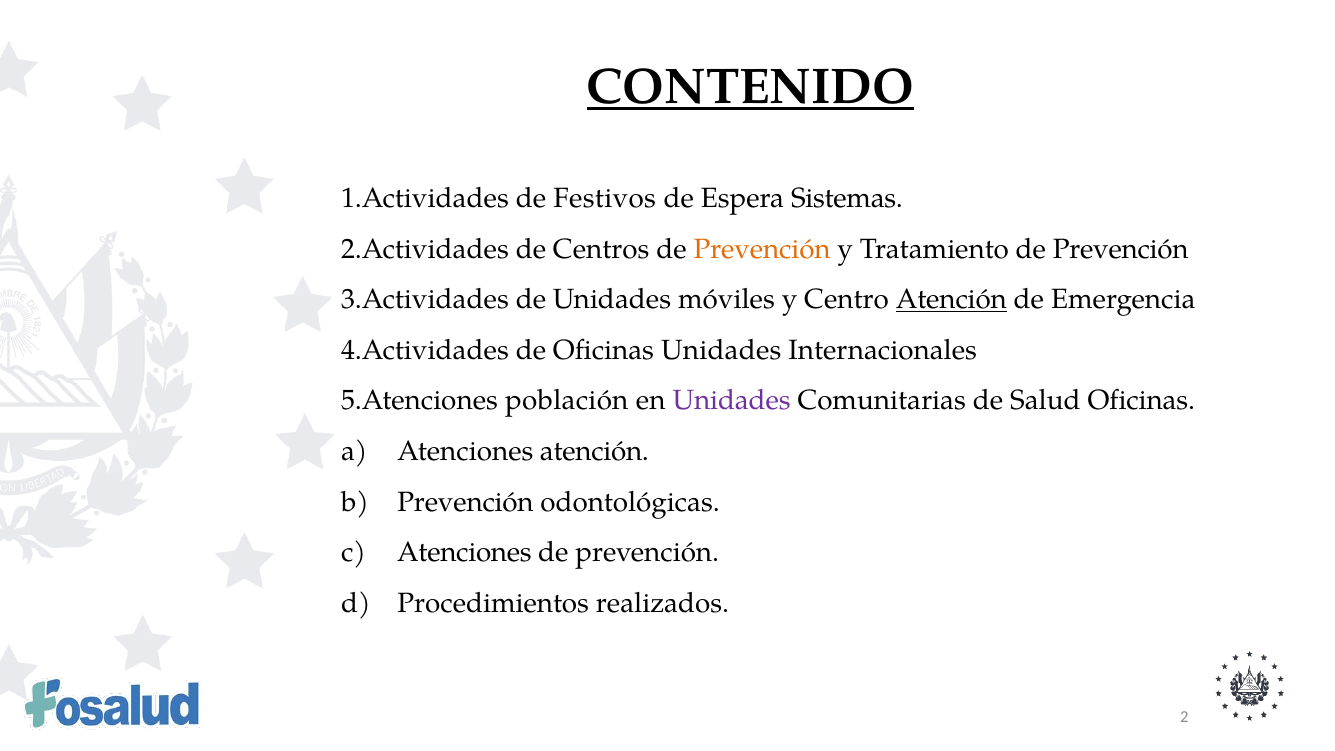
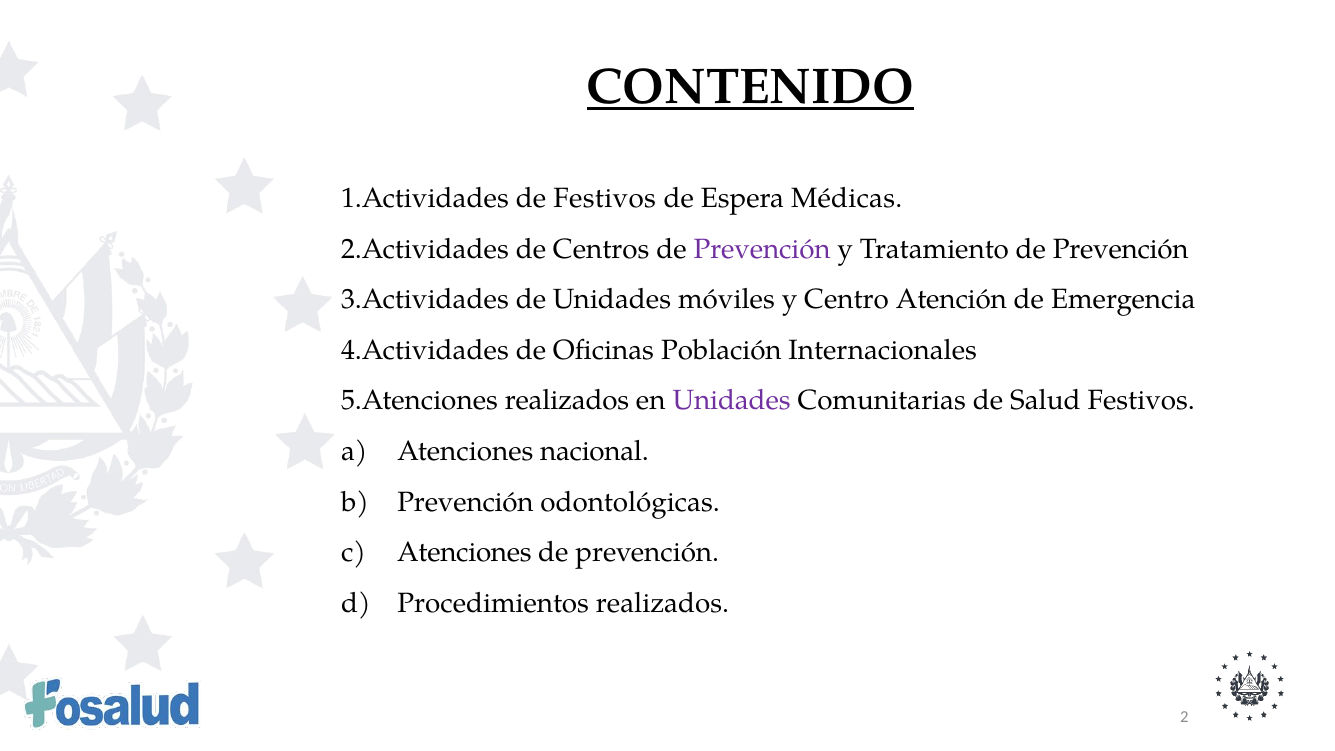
Sistemas: Sistemas -> Médicas (847, 198)
Prevención colour: orange -> purple (762, 249)
Atención underline: present -> none (951, 300)
Oficinas Unidades: Unidades -> Población (721, 350)
población: población -> realizados (567, 401)
Salud Oficinas: Oficinas -> Festivos (1141, 401)
Atenciones atención: atención -> nacional (594, 451)
